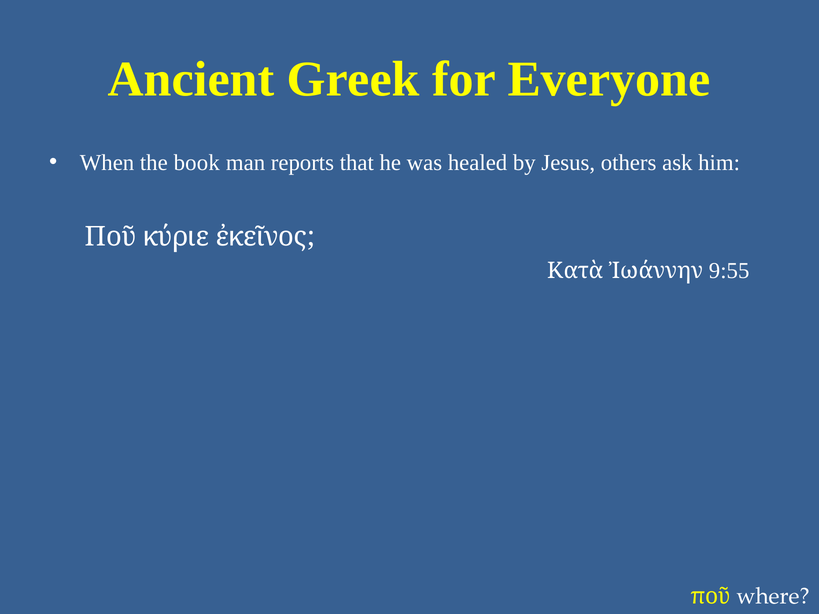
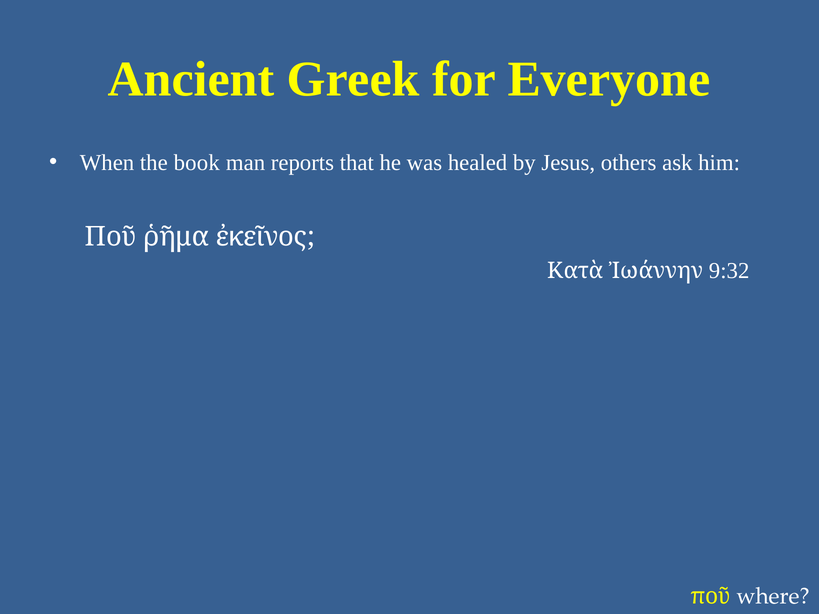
κύριε: κύριε -> ῥῆμα (176, 237)
9:55: 9:55 -> 9:32 (729, 271)
